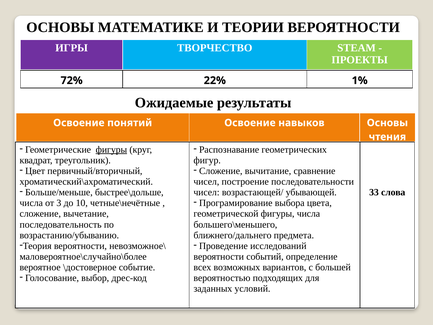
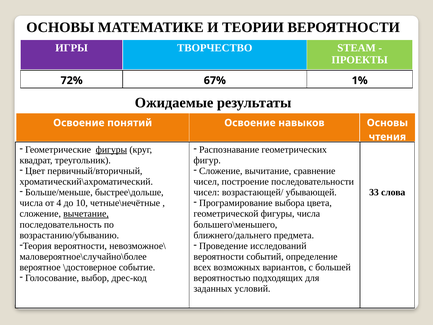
22%: 22% -> 67% (215, 80)
3: 3 -> 4 (59, 203)
вычетание underline: none -> present (86, 214)
